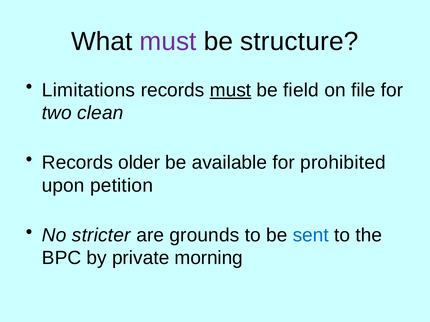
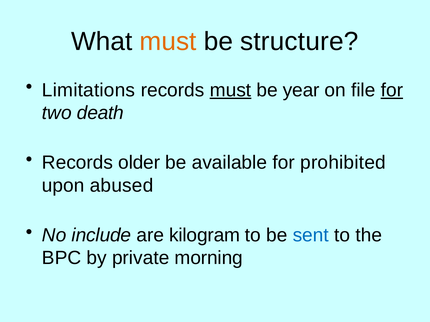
must colour: purple -> orange (168, 42)
field: field -> year (301, 90)
for underline: none -> present (392, 90)
clean: clean -> death (100, 113)
petition: petition -> abused (122, 186)
stricter: stricter -> include (101, 235)
grounds: grounds -> kilogram (205, 235)
